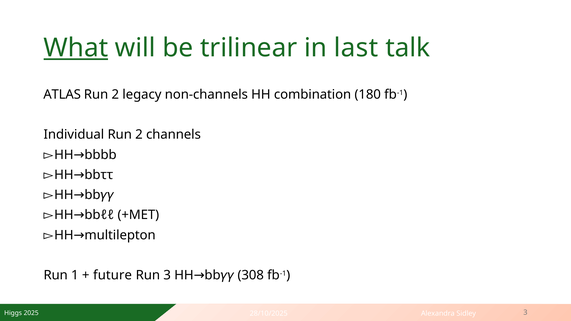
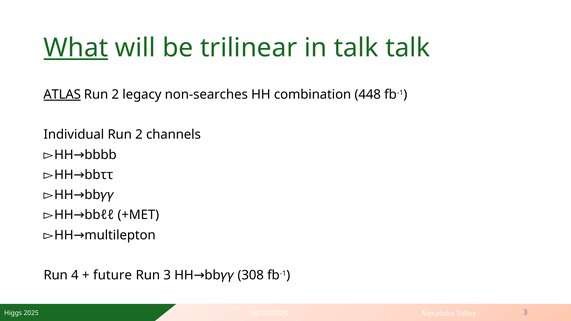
in last: last -> talk (356, 48)
ATLAS underline: none -> present (62, 95)
non-channels: non-channels -> non-searches (206, 95)
180: 180 -> 448 (368, 95)
1: 1 -> 4 (75, 275)
